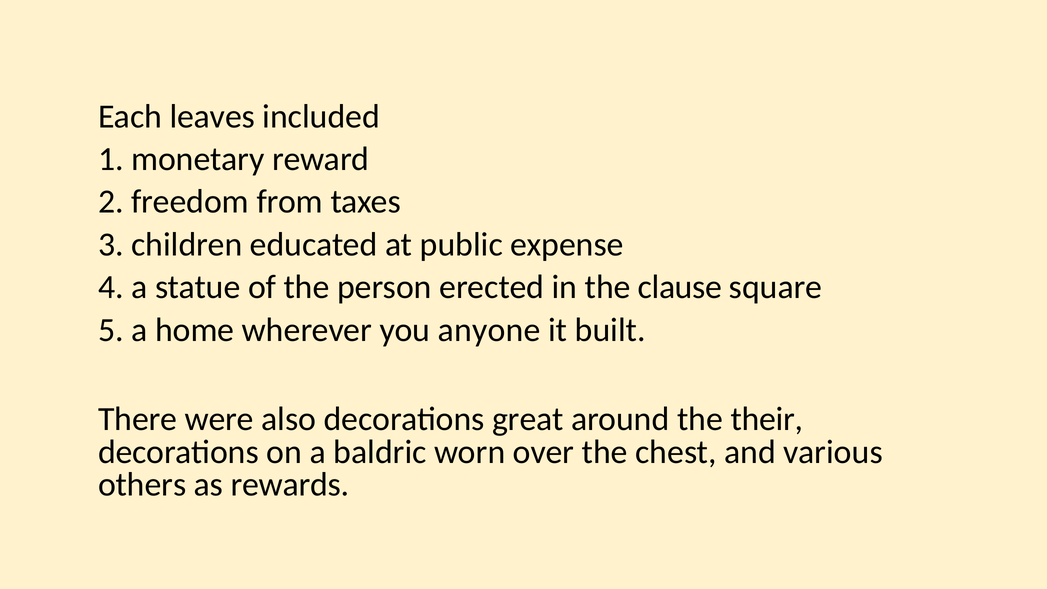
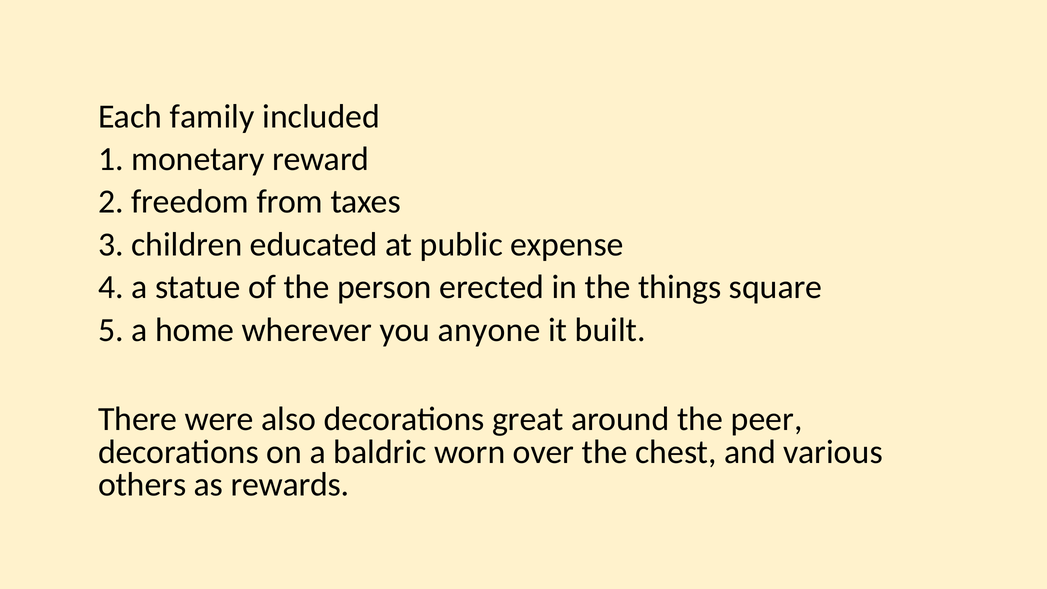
leaves: leaves -> family (212, 116)
clause: clause -> things (680, 287)
their: their -> peer (767, 419)
